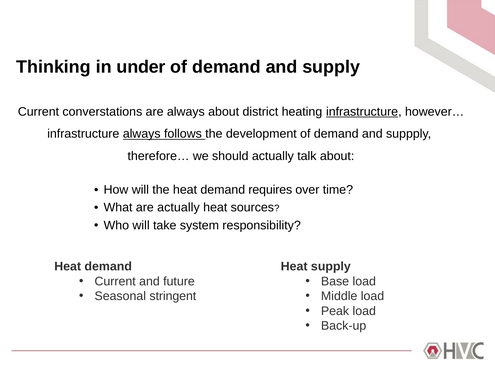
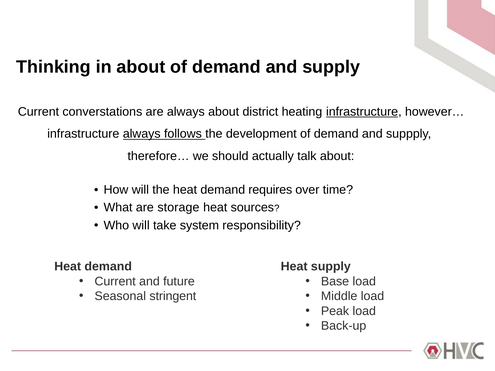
in under: under -> about (141, 67)
are actually: actually -> storage (178, 208)
